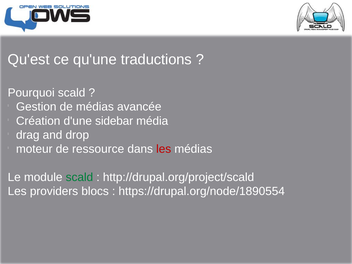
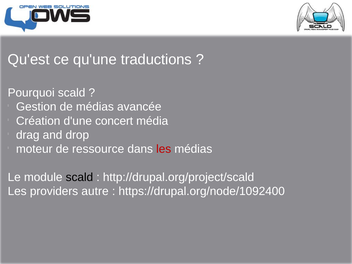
sidebar: sidebar -> concert (114, 121)
scald colour: green -> black (79, 177)
blocs: blocs -> autre (95, 191)
https://drupal.org/node/1890554: https://drupal.org/node/1890554 -> https://drupal.org/node/1092400 (202, 191)
